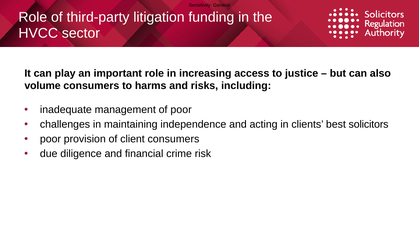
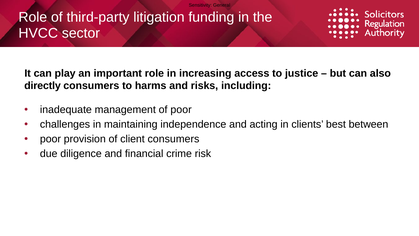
volume: volume -> directly (43, 86)
solicitors: solicitors -> between (369, 124)
